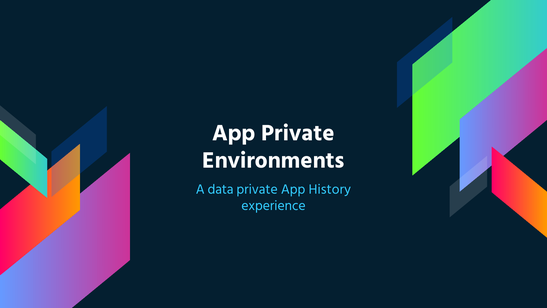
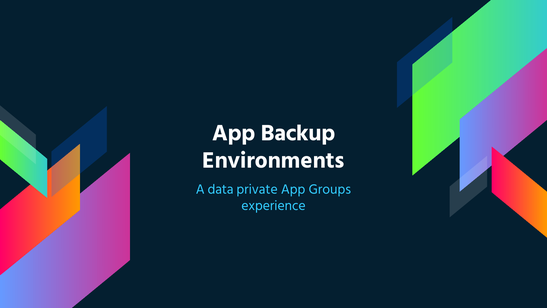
App Private: Private -> Backup (298, 133)
History: History -> Groups (330, 189)
